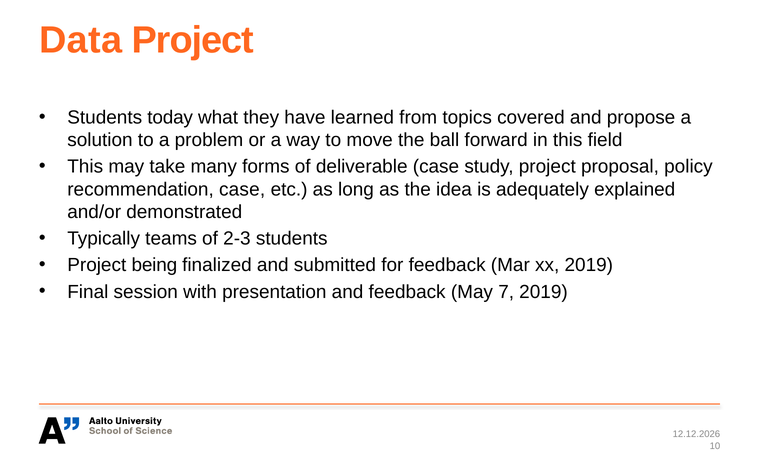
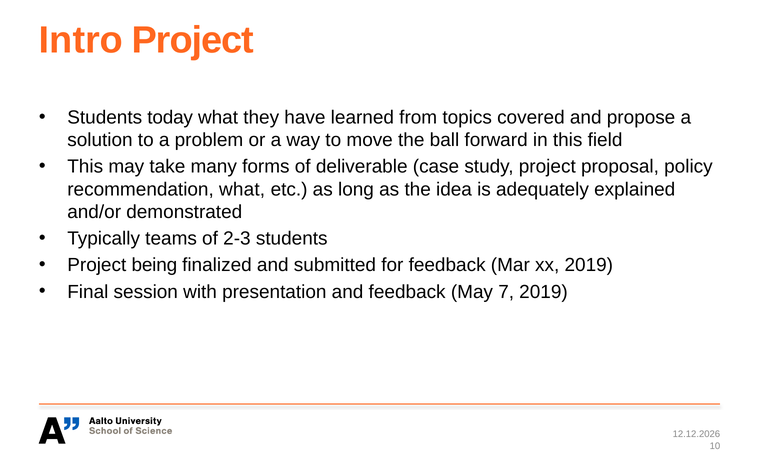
Data: Data -> Intro (81, 40)
recommendation case: case -> what (242, 190)
